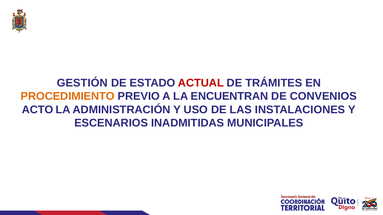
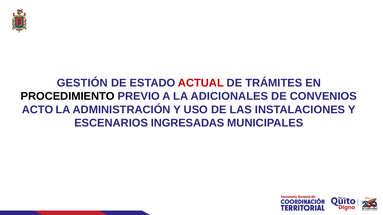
PROCEDIMIENTO colour: orange -> black (68, 96)
ENCUENTRAN: ENCUENTRAN -> ADICIONALES (229, 96)
INADMITIDAS: INADMITIDAS -> INGRESADAS (188, 123)
